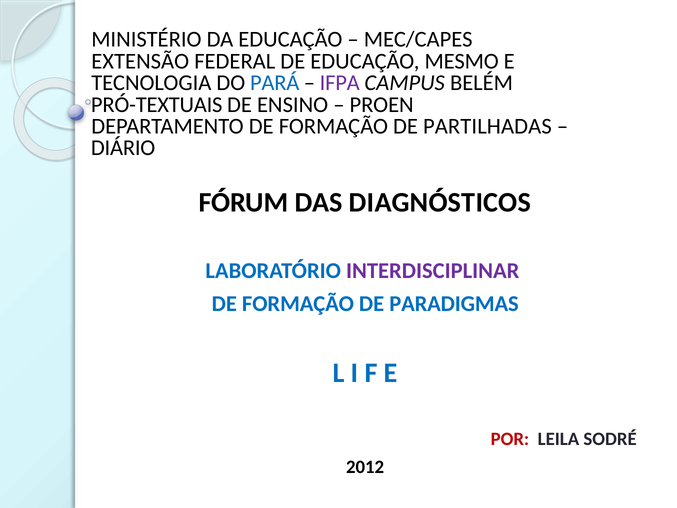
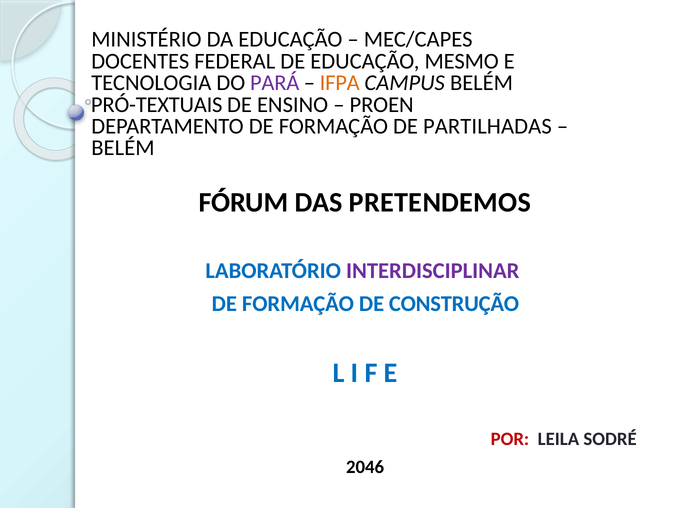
EXTENSÃO: EXTENSÃO -> DOCENTES (140, 61)
PARÁ colour: blue -> purple (275, 83)
IFPA colour: purple -> orange (340, 83)
DIÁRIO: DIÁRIO -> BELÉM (123, 148)
DIAGNÓSTICOS: DIAGNÓSTICOS -> PRETENDEMOS (440, 202)
PARADIGMAS: PARADIGMAS -> CONSTRUÇÃO (454, 304)
2012: 2012 -> 2046 (365, 467)
